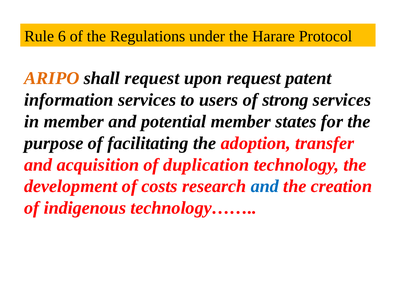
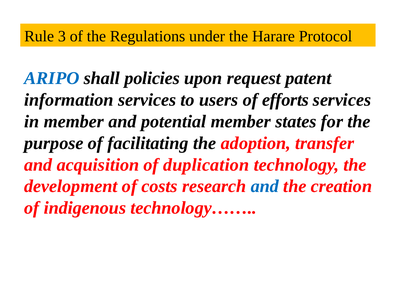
6: 6 -> 3 (62, 36)
ARIPO colour: orange -> blue (52, 78)
shall request: request -> policies (152, 78)
strong: strong -> efforts (285, 100)
